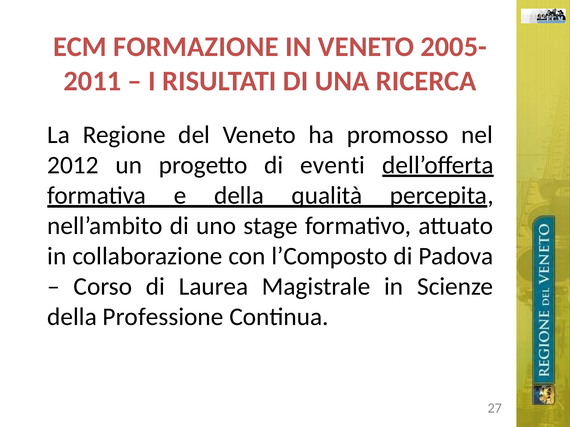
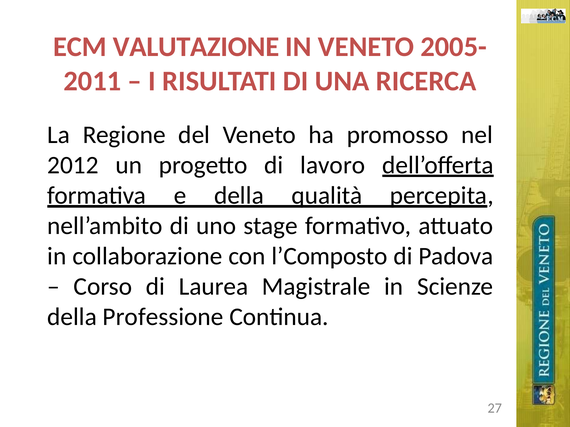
FORMAZIONE: FORMAZIONE -> VALUTAZIONE (196, 47)
eventi: eventi -> lavoro (333, 165)
